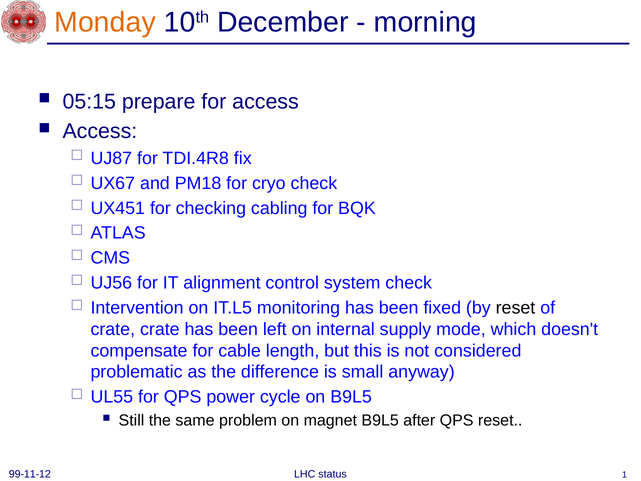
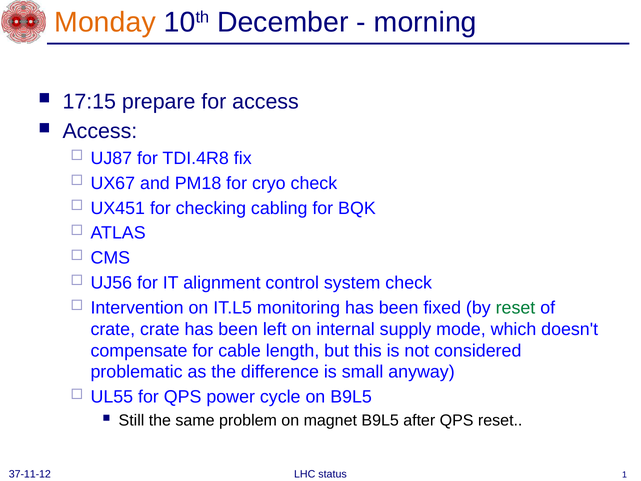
05:15: 05:15 -> 17:15 (89, 101)
reset colour: black -> green (515, 308)
99-11-12: 99-11-12 -> 37-11-12 (30, 474)
